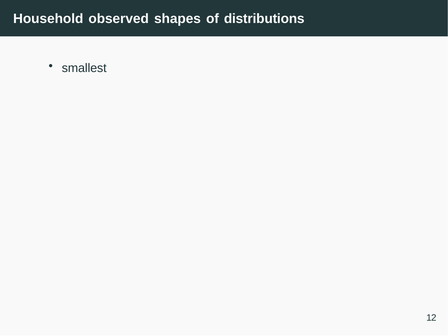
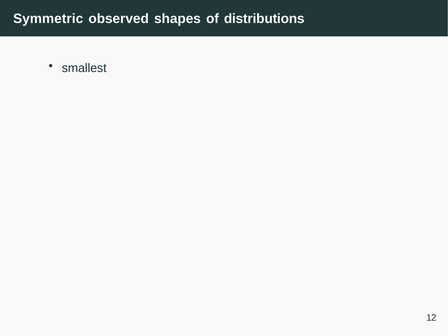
Household: Household -> Symmetric (48, 19)
